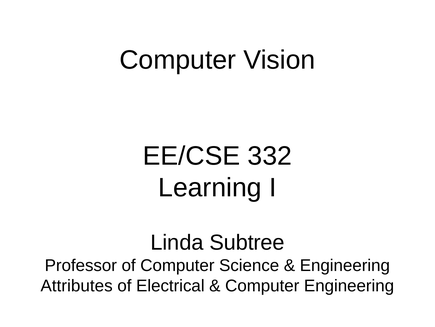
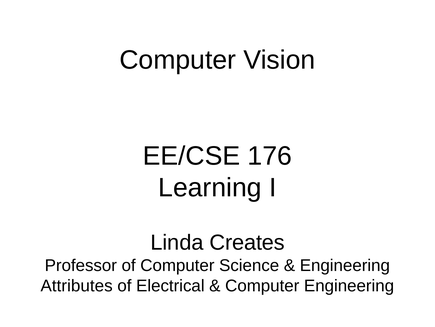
332: 332 -> 176 (270, 156)
Subtree: Subtree -> Creates (247, 242)
